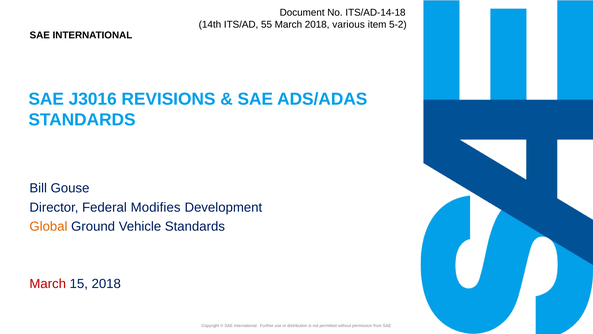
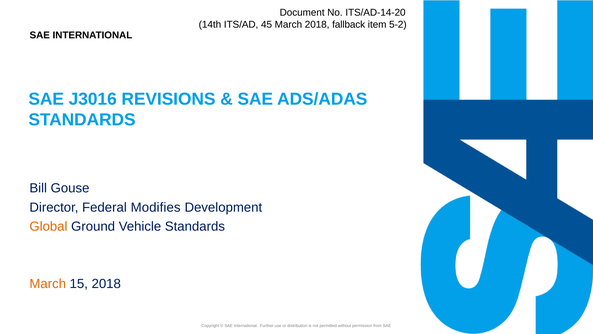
ITS/AD-14-18: ITS/AD-14-18 -> ITS/AD-14-20 (375, 13)
55: 55 -> 45 (267, 25)
various: various -> fallback (349, 25)
March colour: red -> orange (48, 284)
